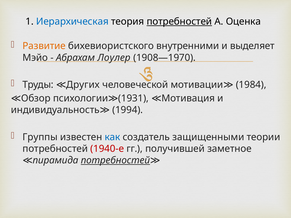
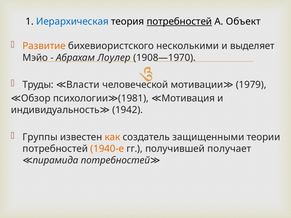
Оценка: Оценка -> Объект (243, 22)
внутренними: внутренними -> несколькими (188, 46)
Других: Других -> Власти (83, 85)
1984: 1984 -> 1979 (251, 85)
1931: 1931 -> 1981 (133, 98)
1994: 1994 -> 1942 (128, 110)
как colour: blue -> orange (112, 137)
1940-е colour: red -> orange (107, 149)
заметное: заметное -> получает (229, 149)
потребностей underline: present -> none (115, 160)
